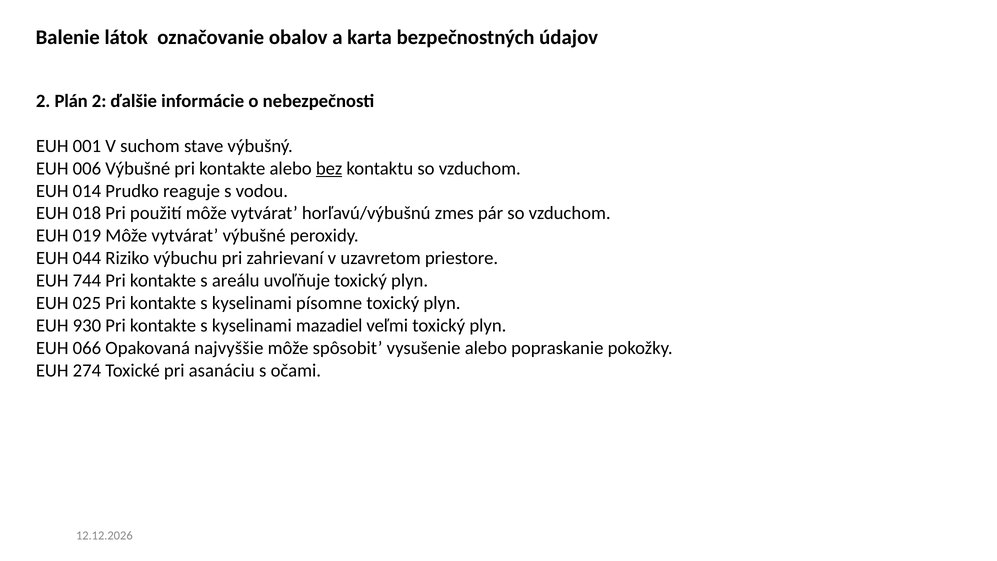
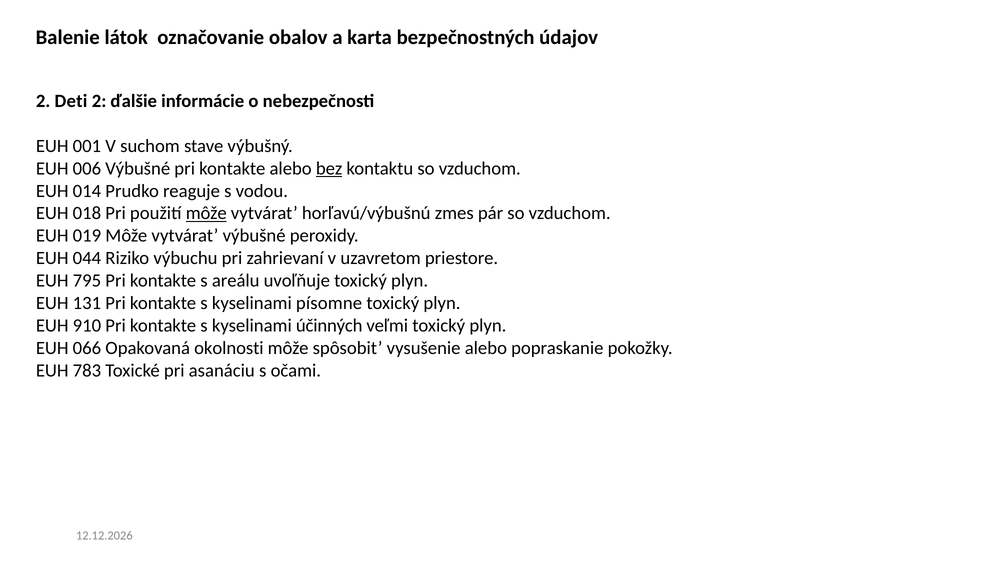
Plán: Plán -> Deti (71, 101)
môže underline: none -> present (206, 213)
744: 744 -> 795 (87, 281)
025: 025 -> 131 (87, 303)
930: 930 -> 910 (87, 325)
mazadiel: mazadiel -> účinných (329, 325)
najvyššie: najvyššie -> okolnosti (229, 348)
274: 274 -> 783 (87, 370)
